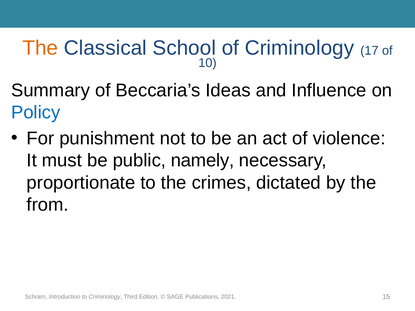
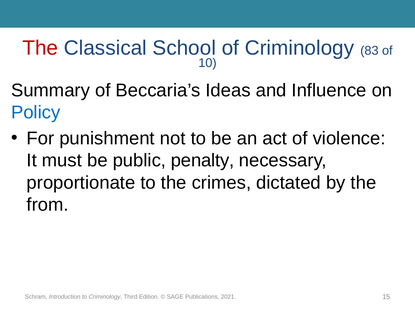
The colour: orange -> red (40, 48)
17: 17 -> 83 (369, 51)
namely: namely -> penalty (203, 161)
